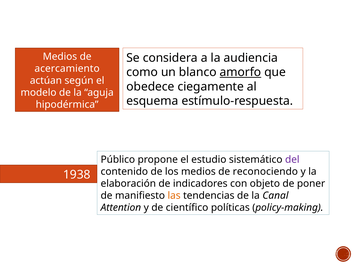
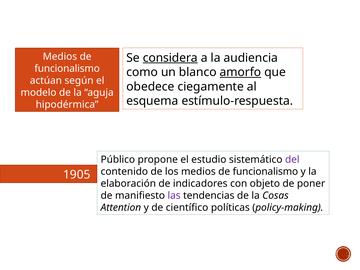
considera underline: none -> present (170, 58)
acercamiento: acercamiento -> funcionalismo (67, 68)
los medios de reconociendo: reconociendo -> funcionalismo (265, 172)
1938: 1938 -> 1905 (77, 175)
las colour: orange -> purple (174, 196)
Canal: Canal -> Cosas (275, 196)
